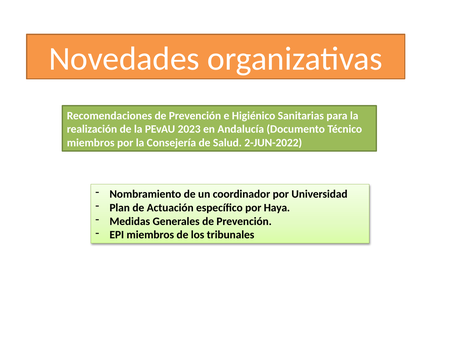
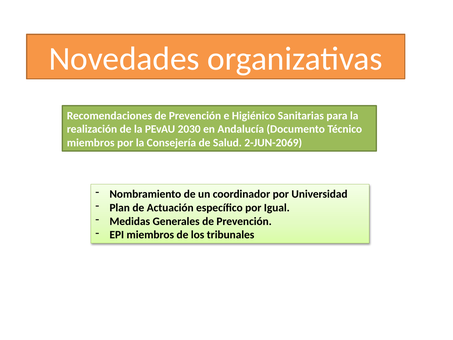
2023: 2023 -> 2030 (189, 129)
2-JUN-2022: 2-JUN-2022 -> 2-JUN-2069 (273, 143)
Haya: Haya -> Igual (277, 208)
